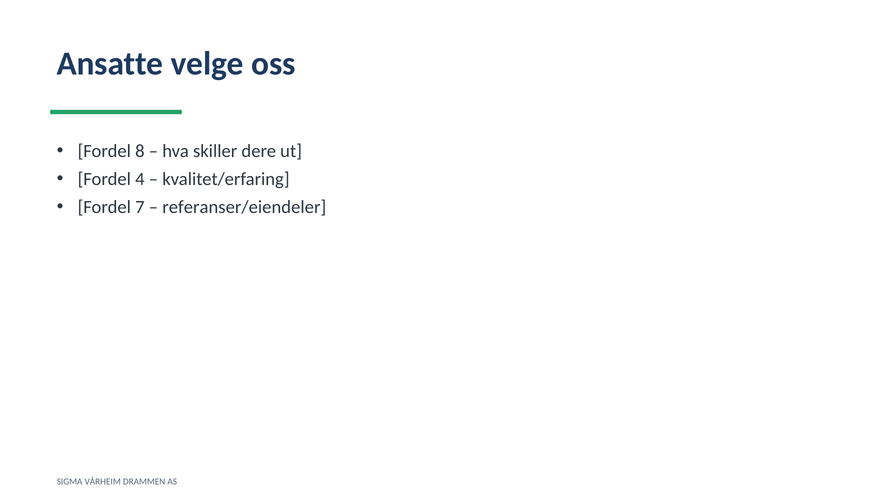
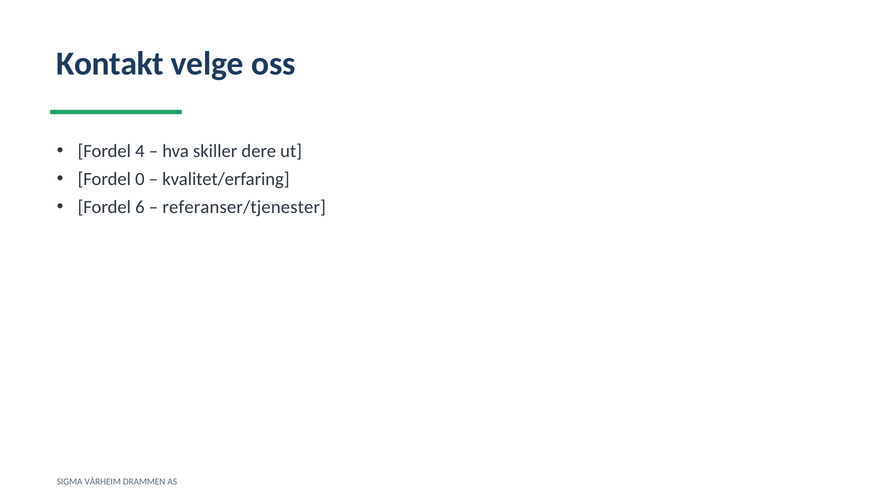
Ansatte: Ansatte -> Kontakt (110, 64)
8: 8 -> 4 (140, 151)
4: 4 -> 0 (140, 179)
7: 7 -> 6 (140, 207)
referanser/eiendeler: referanser/eiendeler -> referanser/tjenester (244, 207)
